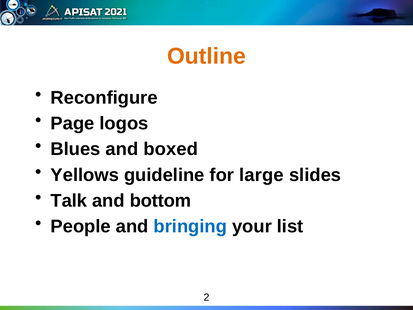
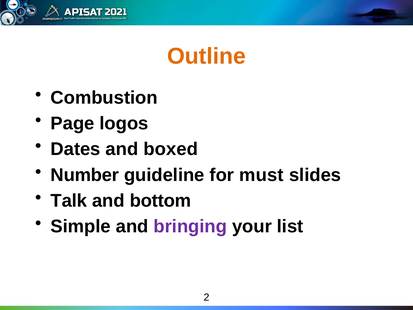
Reconfigure: Reconfigure -> Combustion (104, 98)
Blues: Blues -> Dates (76, 149)
Yellows: Yellows -> Number (85, 175)
large: large -> must (261, 175)
People: People -> Simple (81, 226)
bringing colour: blue -> purple (190, 226)
